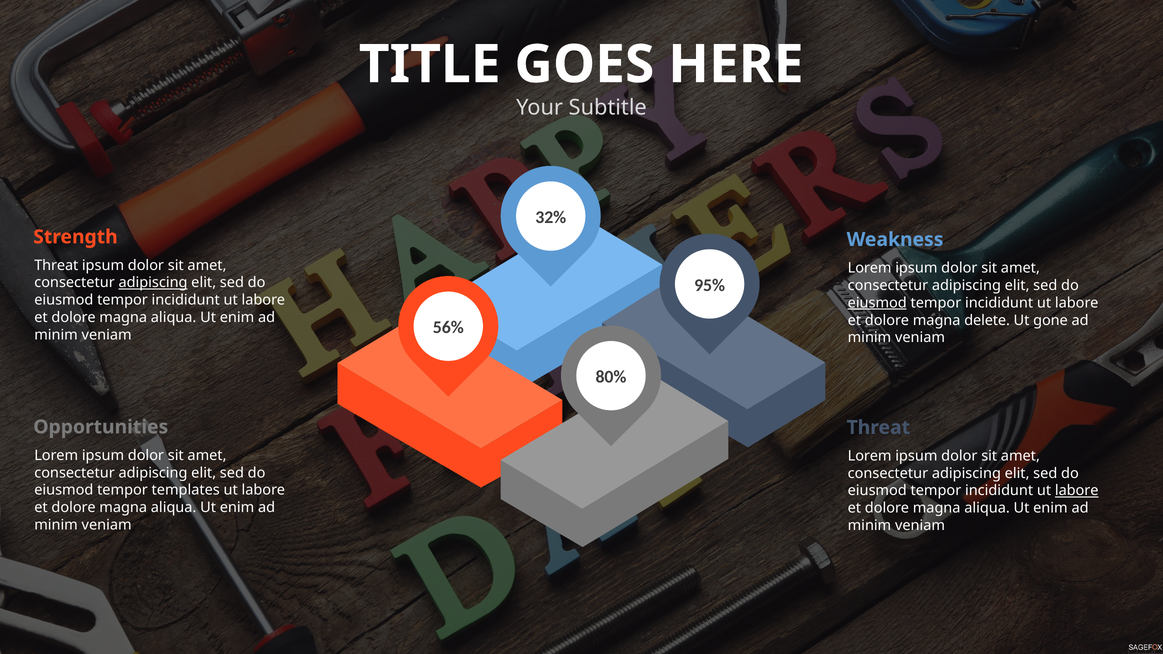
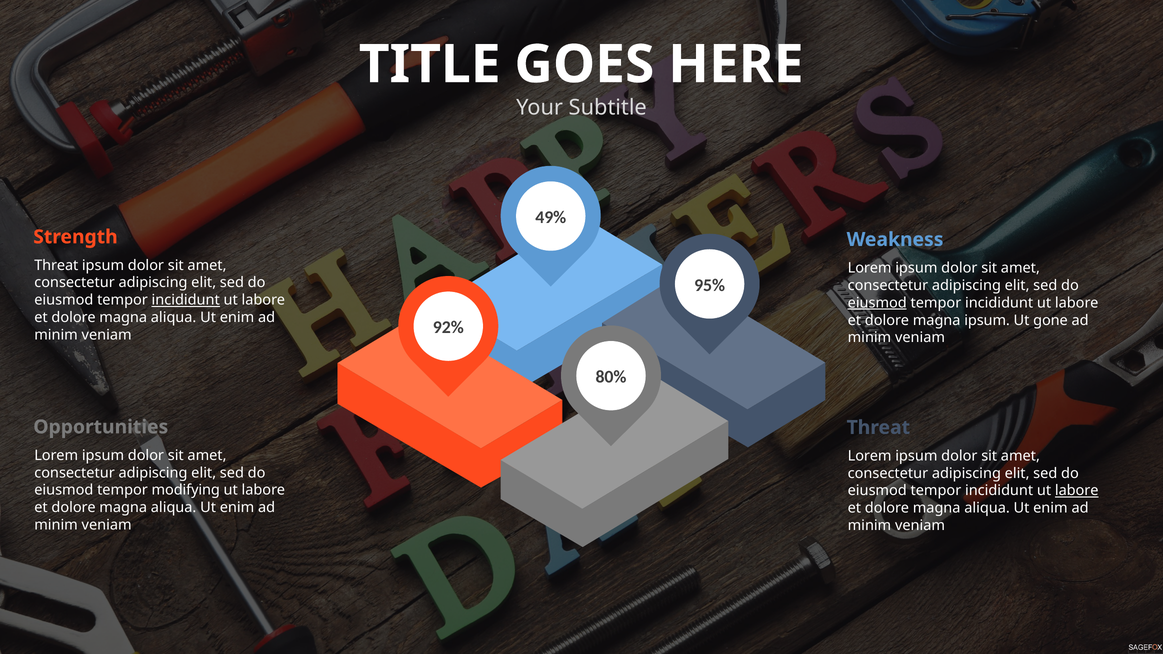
32%: 32% -> 49% (551, 217)
adipiscing underline: present -> none (153, 283)
incididunt underline: none -> present (186, 300)
magna delete: delete -> ipsum (987, 320)
56%: 56% -> 92% (448, 328)
templates: templates -> modifying (186, 490)
